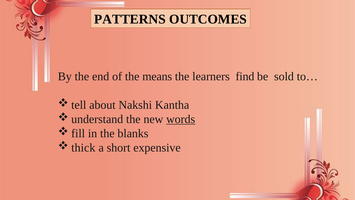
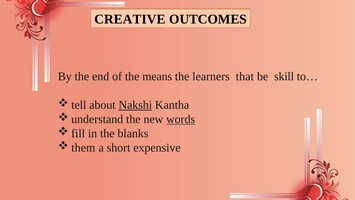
PATTERNS: PATTERNS -> CREATIVE (130, 19)
find: find -> that (245, 76)
sold: sold -> skill (284, 76)
Nakshi underline: none -> present (135, 105)
thick: thick -> them (83, 147)
